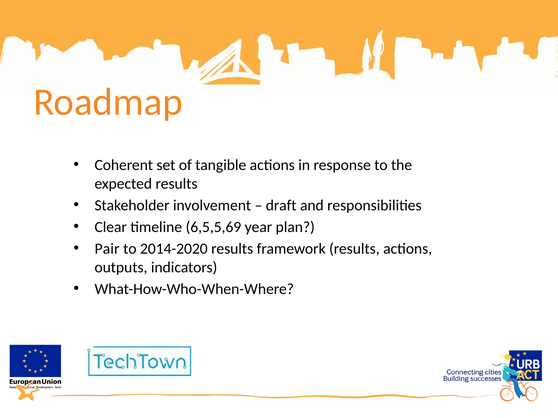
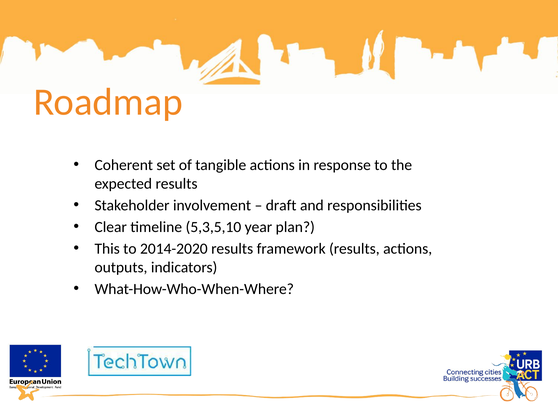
6,5,5,69: 6,5,5,69 -> 5,3,5,10 (213, 227)
Pair: Pair -> This (107, 249)
